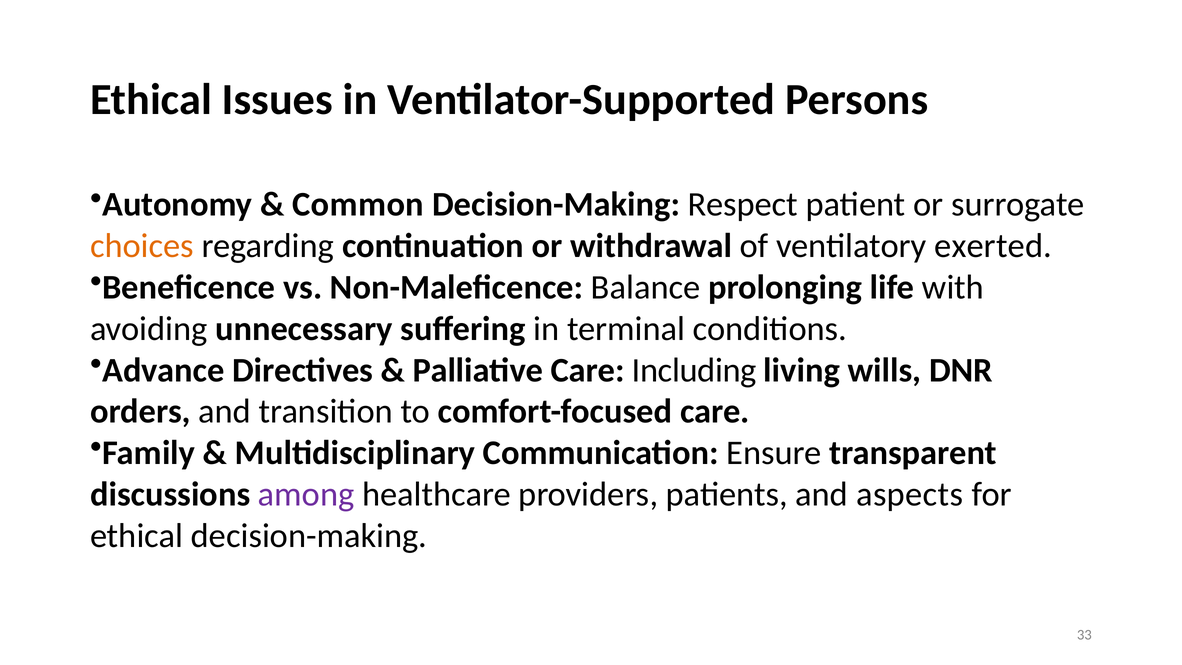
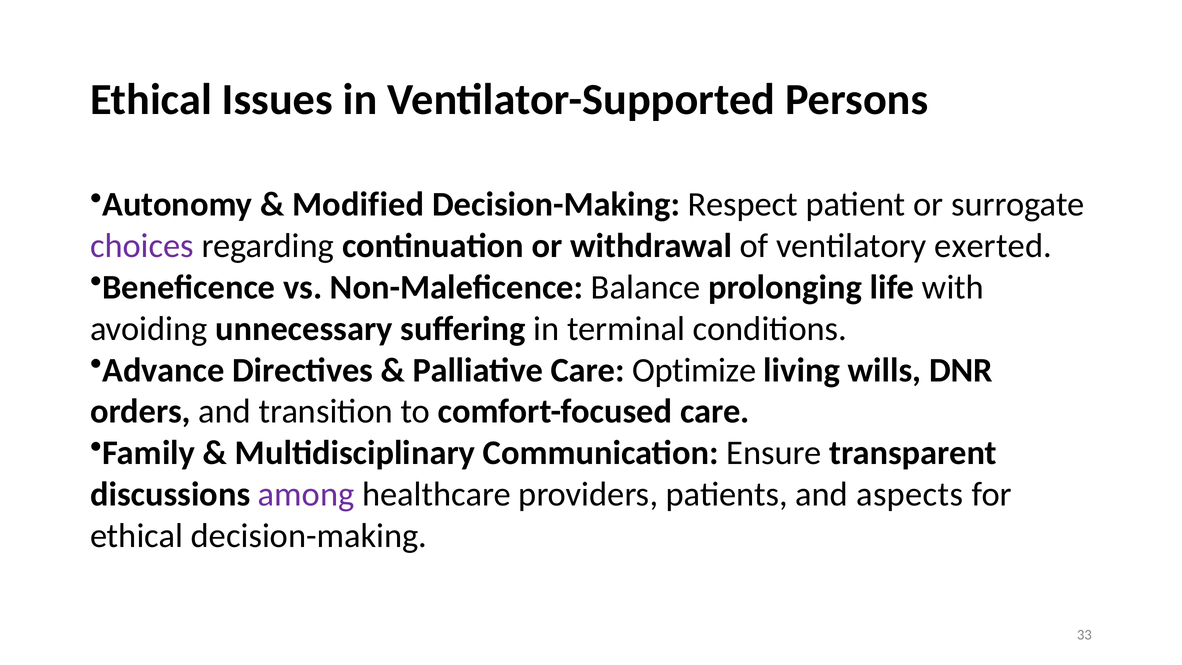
Common: Common -> Modified (358, 205)
choices colour: orange -> purple (142, 246)
Including: Including -> Optimize (694, 370)
